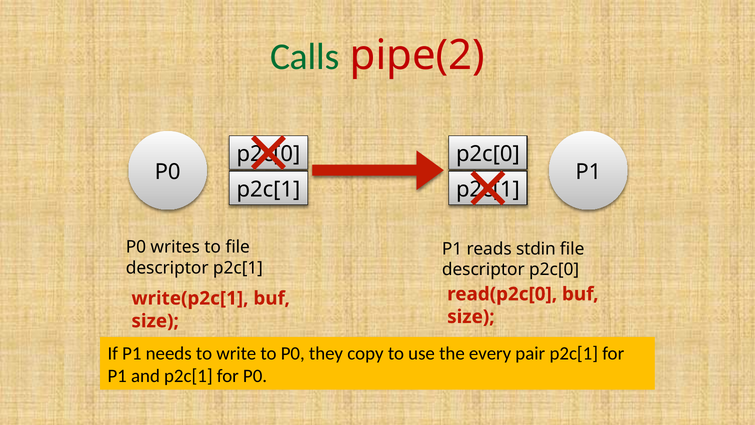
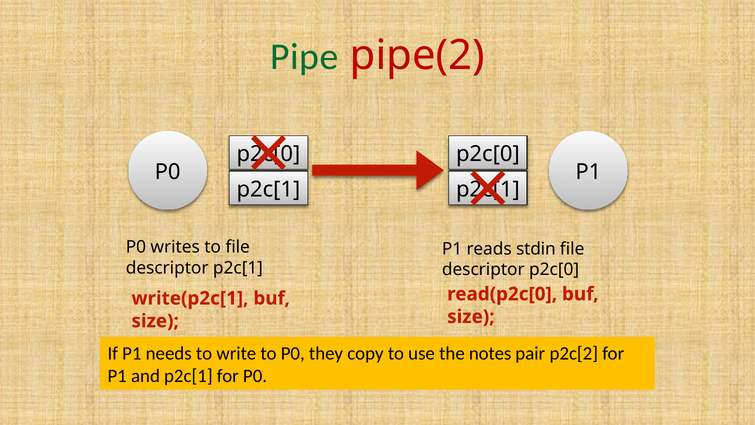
Calls: Calls -> Pipe (304, 57)
every: every -> notes (490, 353)
pair p2c[1: p2c[1 -> p2c[2 (574, 353)
